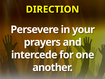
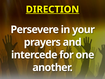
DIRECTION underline: none -> present (52, 9)
